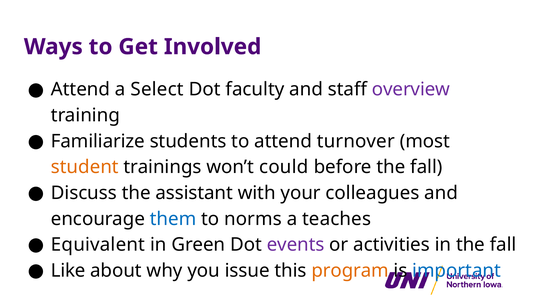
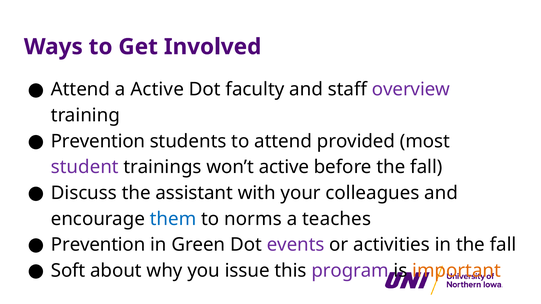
a Select: Select -> Active (157, 90)
Familiarize: Familiarize -> Prevention (98, 141)
turnover: turnover -> provided (356, 141)
student colour: orange -> purple (85, 167)
won’t could: could -> active (284, 167)
Equivalent: Equivalent -> Prevention (98, 245)
Like: Like -> Soft (68, 271)
program colour: orange -> purple (350, 271)
important colour: blue -> orange (457, 271)
